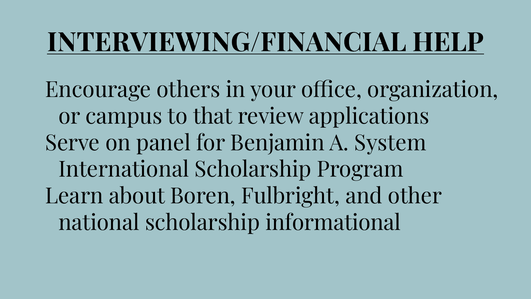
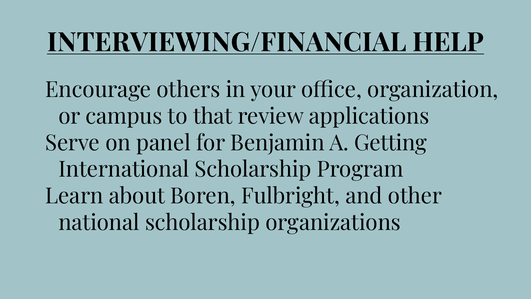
System: System -> Getting (391, 143)
informational: informational -> organizations (333, 223)
